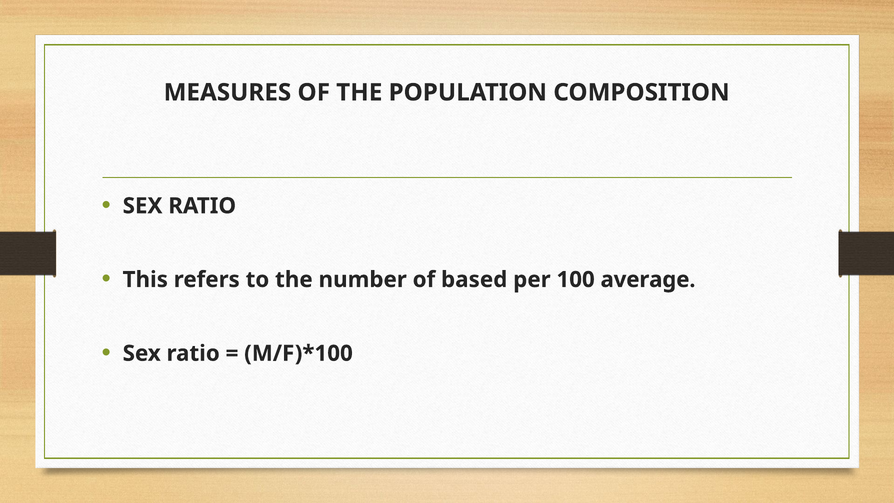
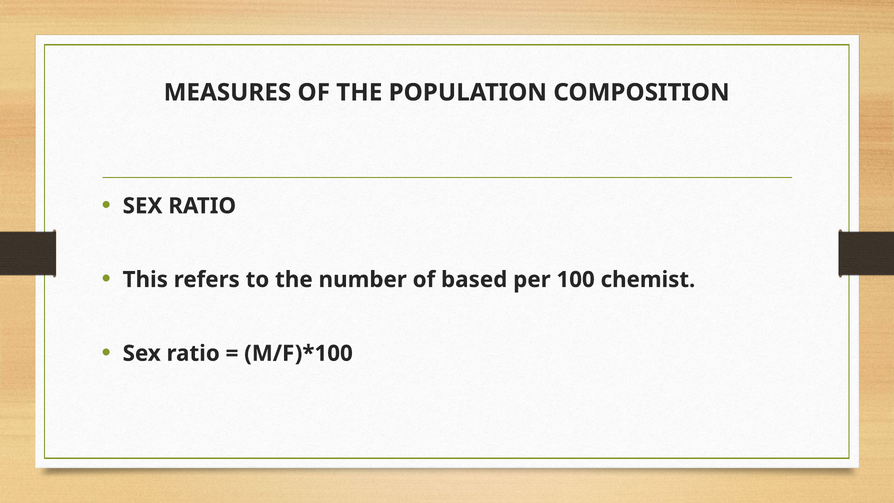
average: average -> chemist (648, 280)
